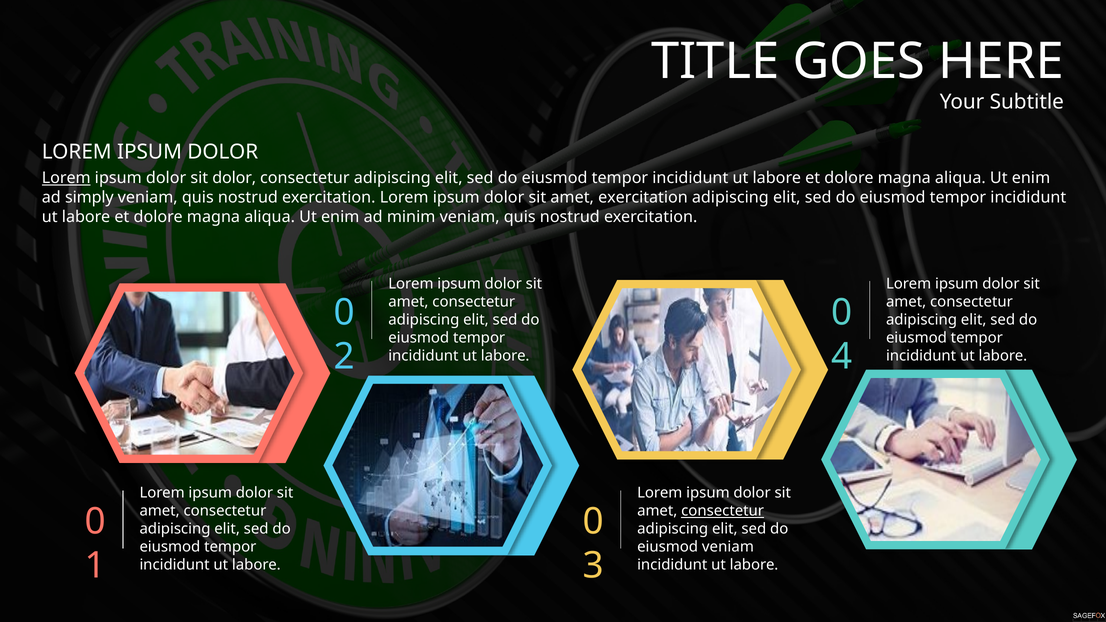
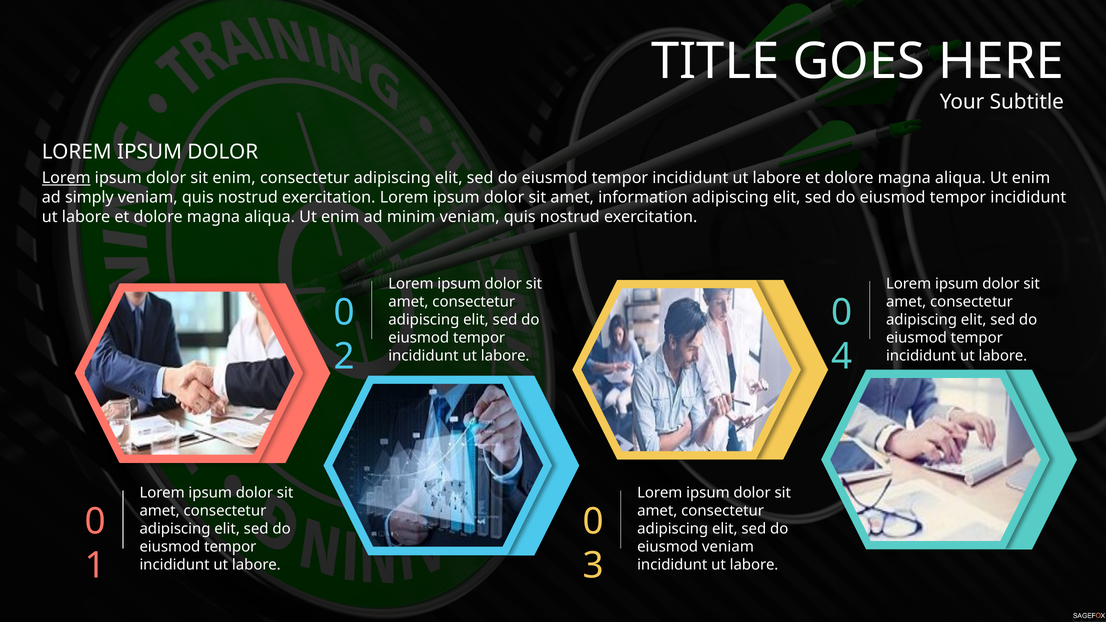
sit dolor: dolor -> enim (234, 178)
amet exercitation: exercitation -> information (643, 197)
consectetur underline: present -> none (723, 511)
